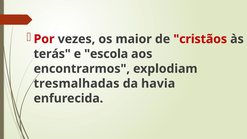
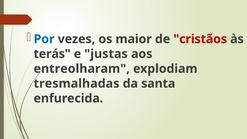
Por colour: red -> blue (44, 39)
escola: escola -> justas (106, 54)
encontrarmos: encontrarmos -> entreolharam (82, 69)
havia: havia -> santa (158, 84)
